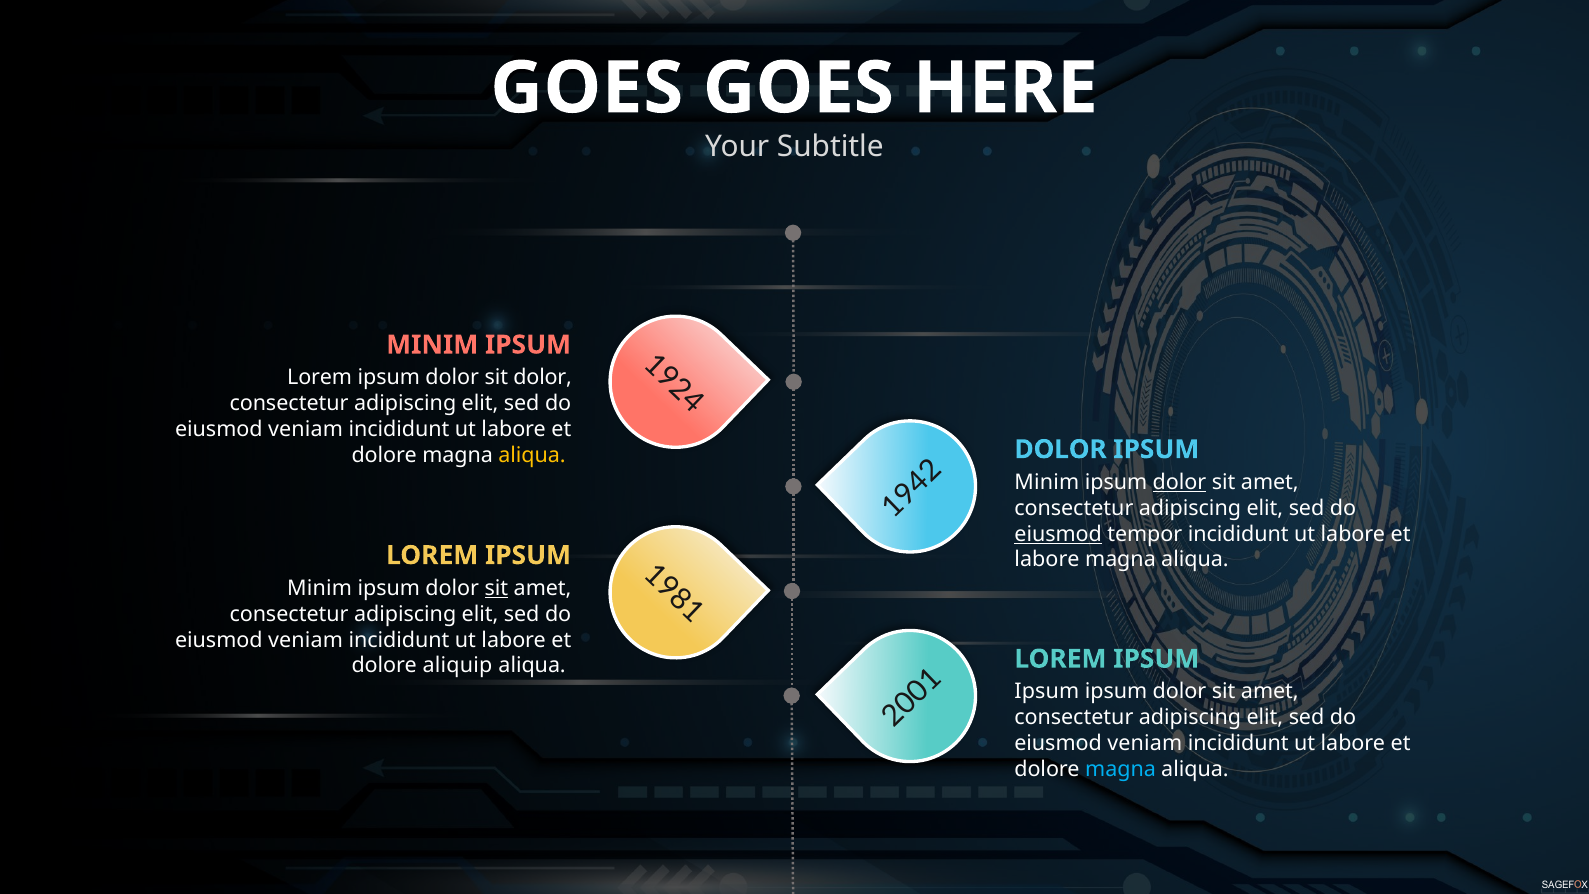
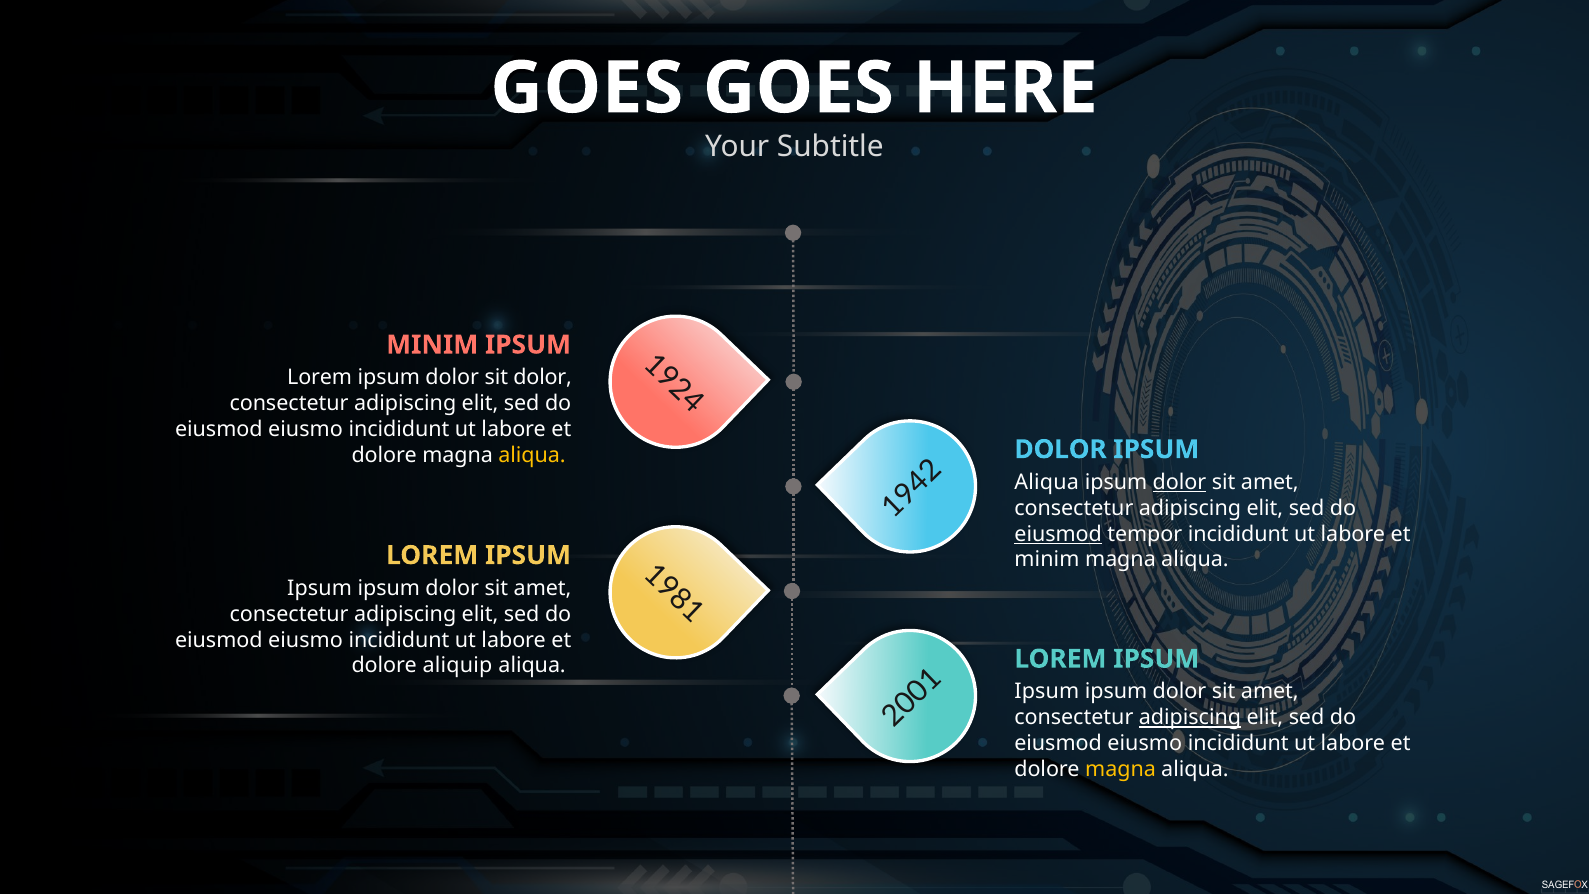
veniam: veniam -> eiusmo (306, 429)
Minim: Minim -> Aliqua (1047, 482)
labore: labore -> minim (1047, 560)
Minim: Minim -> Ipsum (320, 588)
sit underline: present -> none (496, 588)
veniam: veniam -> eiusmo (306, 640)
adipiscing underline: none -> present (1190, 717)
veniam: veniam -> eiusmo (1145, 743)
magna colour: light blue -> yellow (1121, 769)
